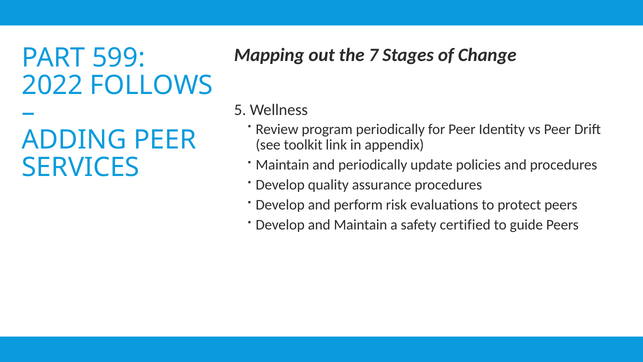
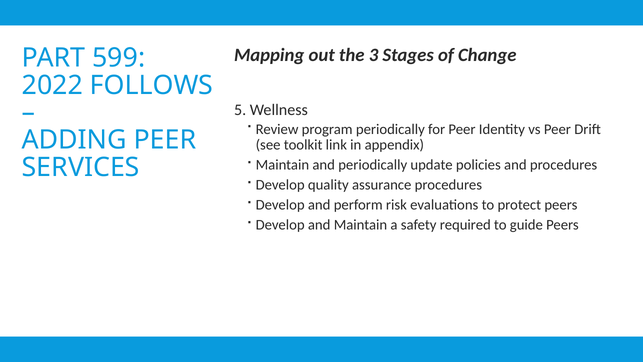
7: 7 -> 3 (374, 55)
certified: certified -> required (465, 225)
